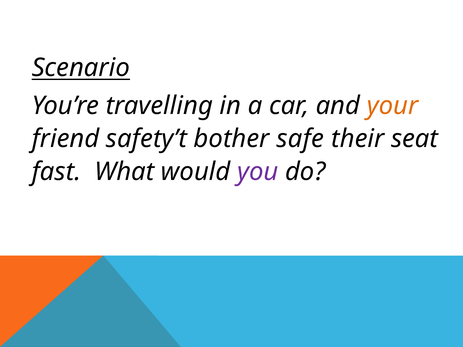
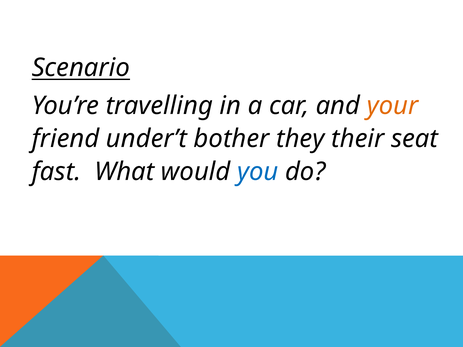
safety’t: safety’t -> under’t (146, 139)
safe: safe -> they (300, 139)
you colour: purple -> blue (258, 172)
